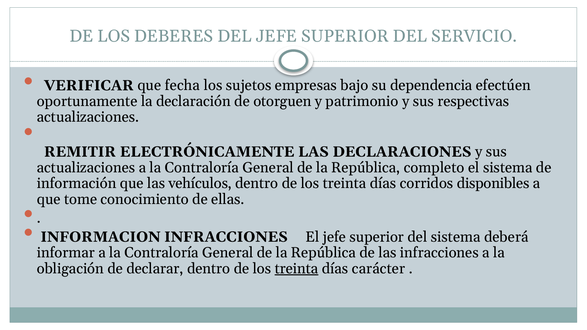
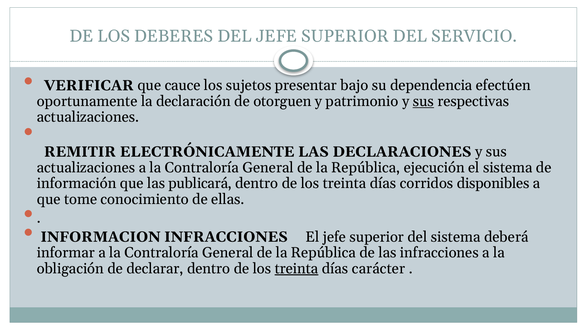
fecha: fecha -> cauce (183, 86)
empresas: empresas -> presentar (306, 86)
sus underline: none -> present (423, 101)
completo: completo -> ejecución (434, 168)
vehículos: vehículos -> publicará (200, 184)
